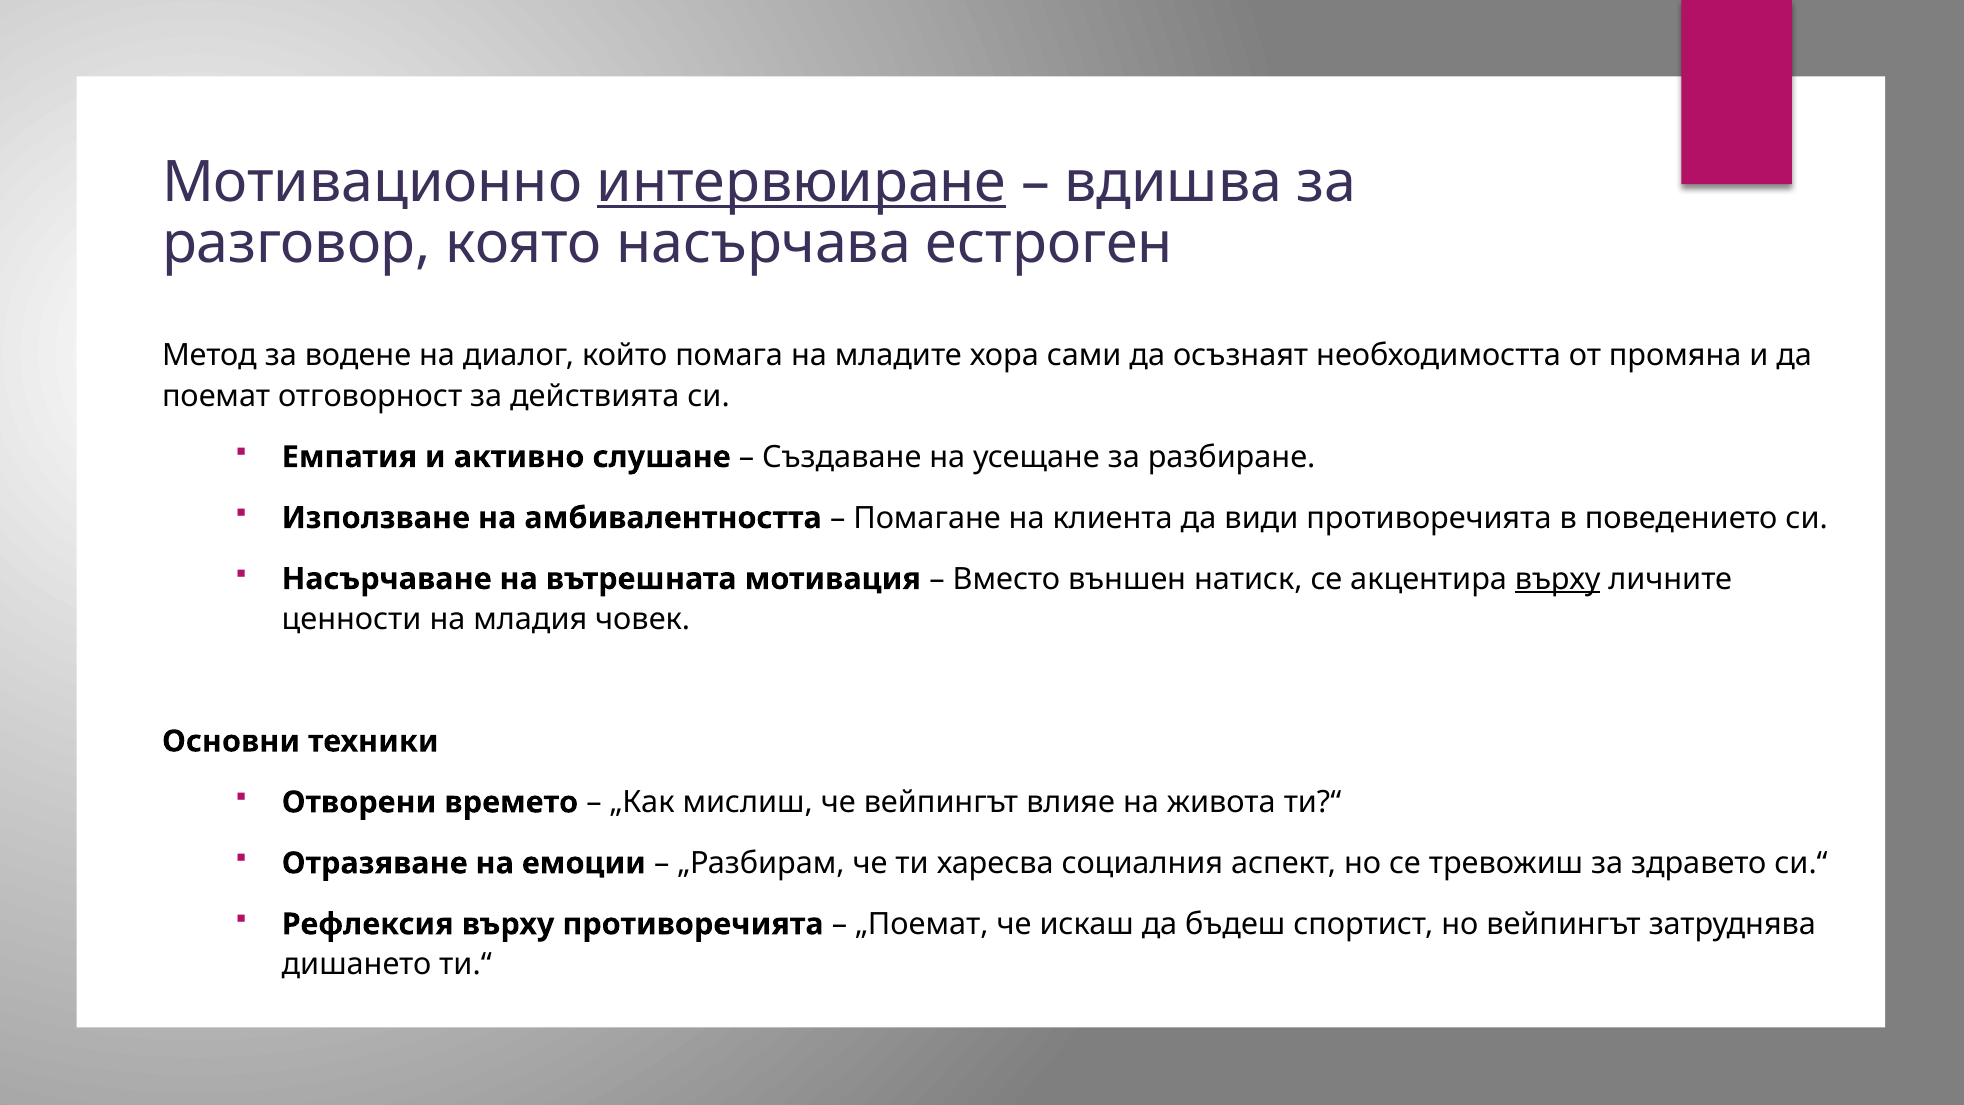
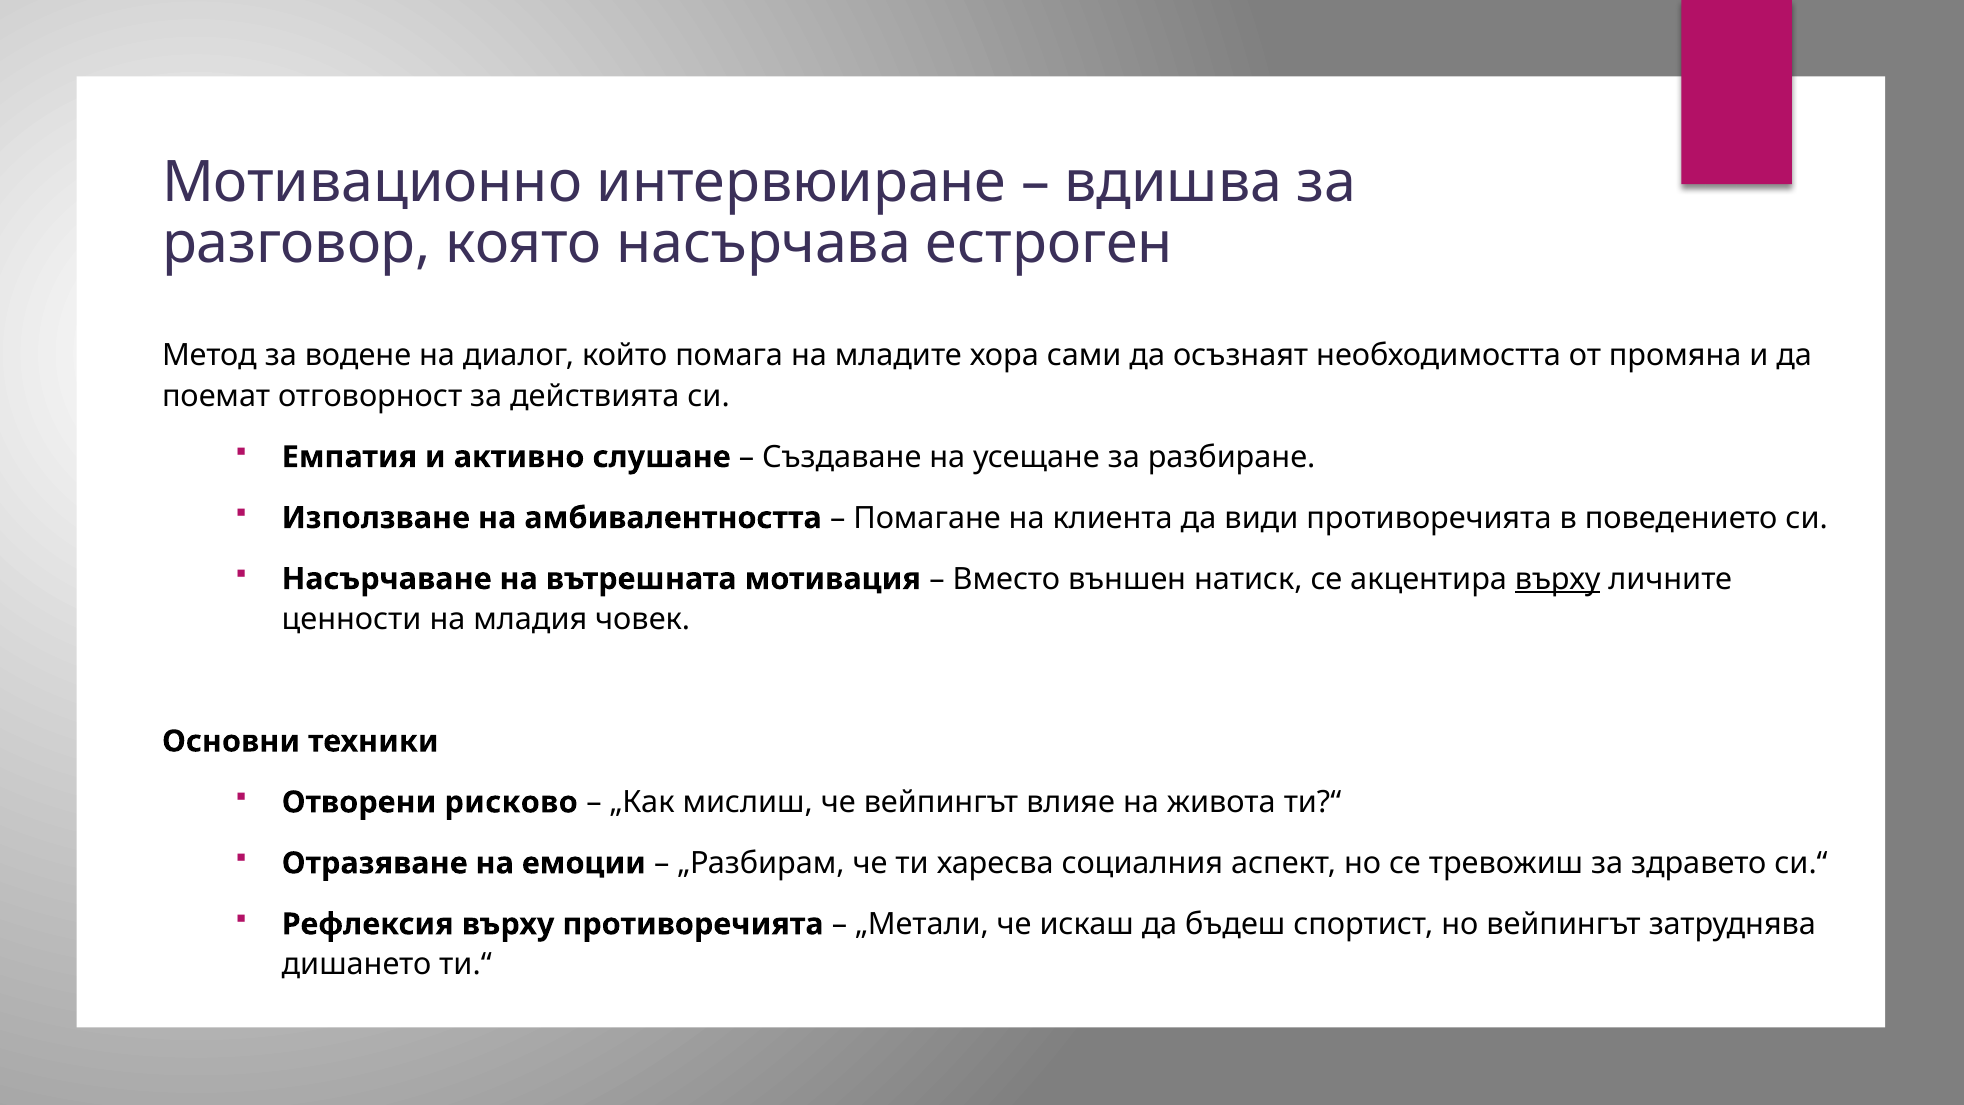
интервюиране underline: present -> none (802, 182)
времето: времето -> рисково (511, 802)
„Поемат: „Поемат -> „Метали (922, 924)
